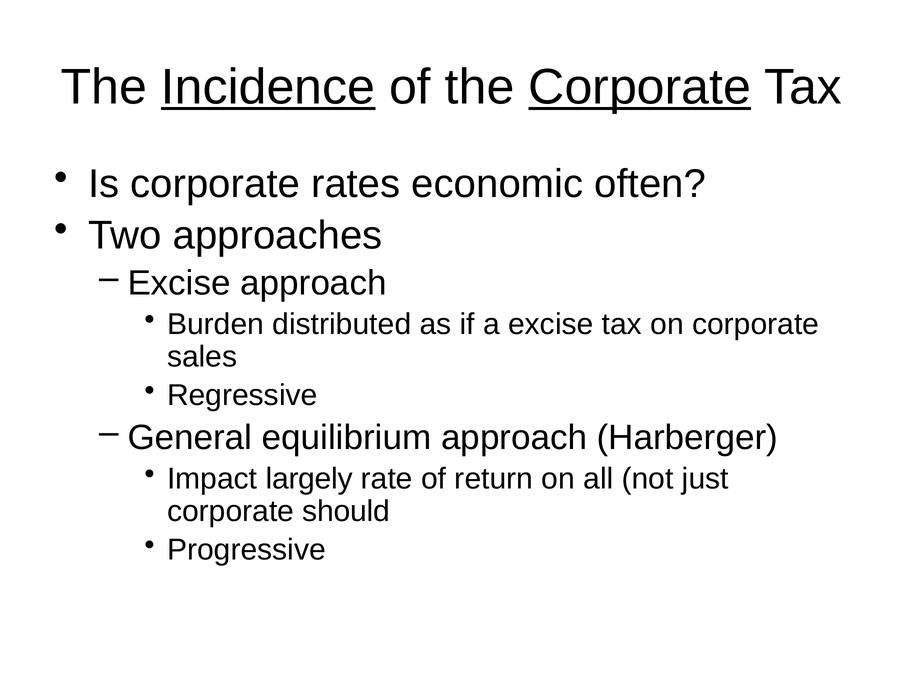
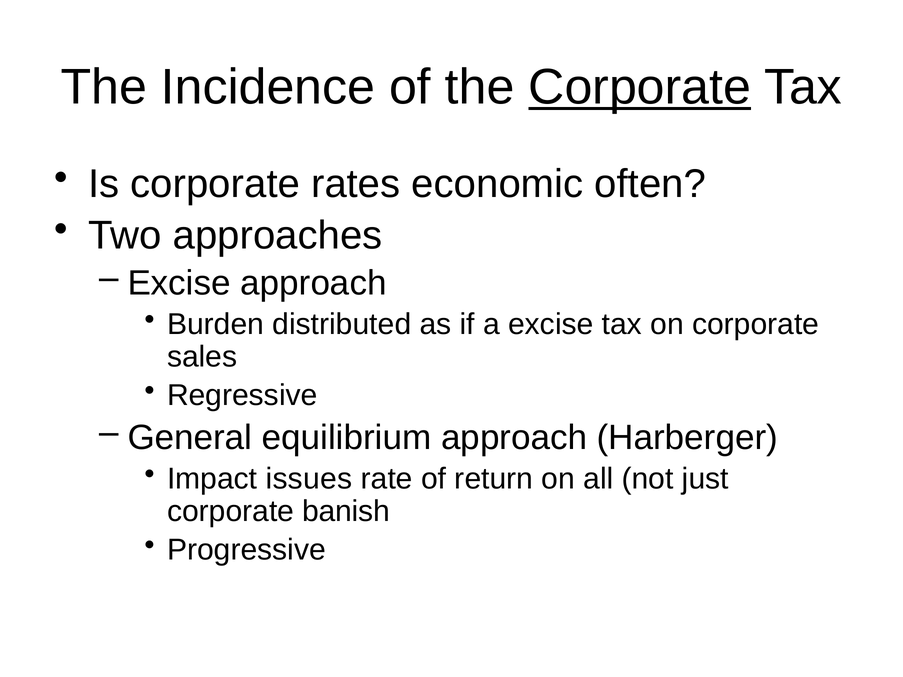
Incidence underline: present -> none (268, 87)
largely: largely -> issues (309, 479)
should: should -> banish (346, 511)
